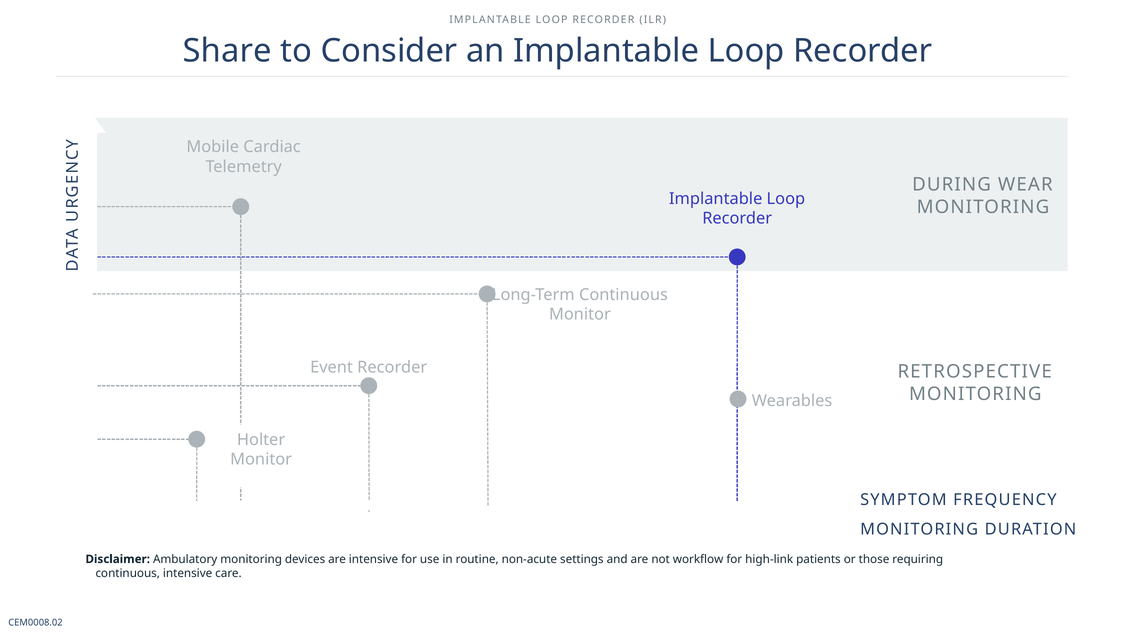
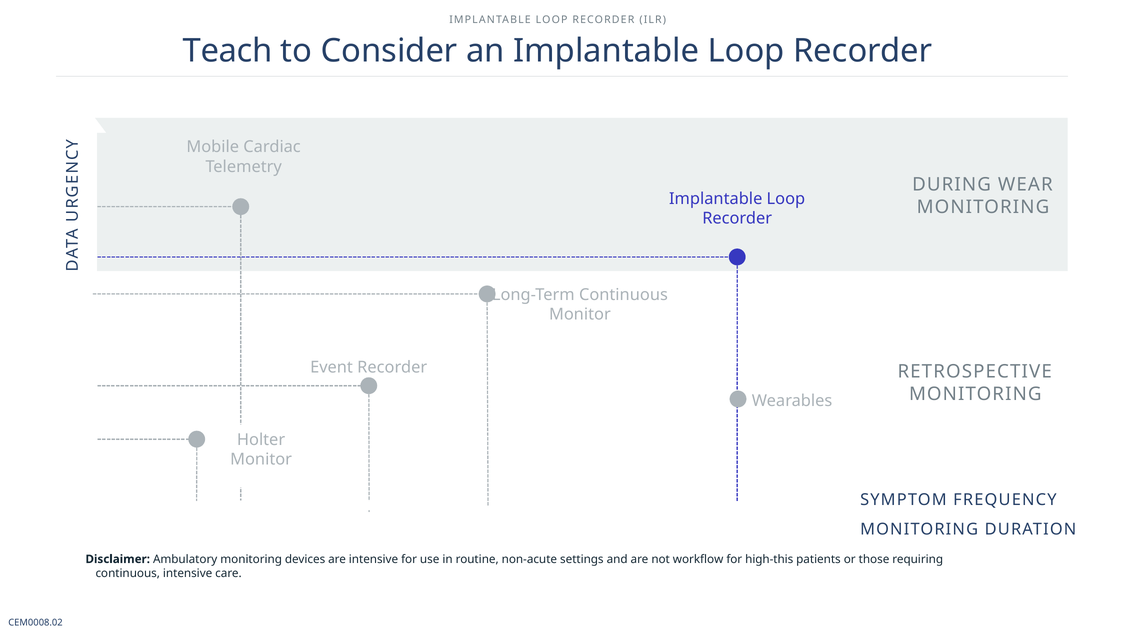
Share: Share -> Teach (228, 51)
high-link: high-link -> high-this (769, 559)
